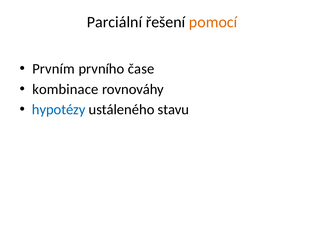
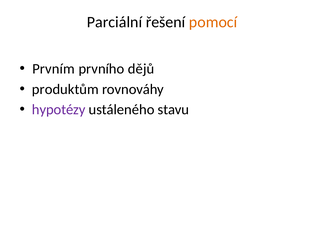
čase: čase -> dějů (141, 69)
kombinace: kombinace -> produktům (65, 89)
hypotézy colour: blue -> purple (59, 110)
